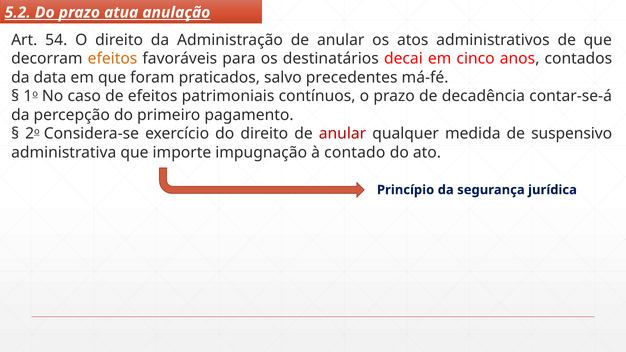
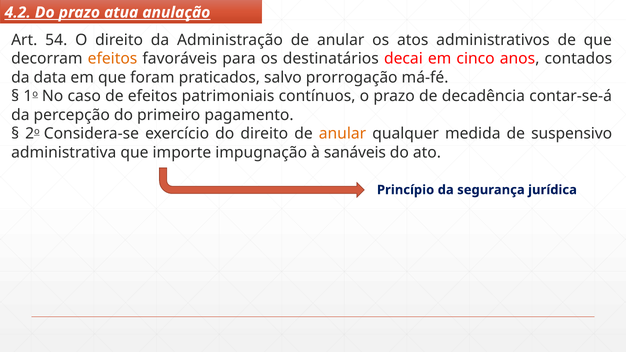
5.2: 5.2 -> 4.2 (18, 12)
precedentes: precedentes -> prorrogação (352, 78)
anular colour: red -> orange (342, 134)
contado: contado -> sanáveis (355, 153)
